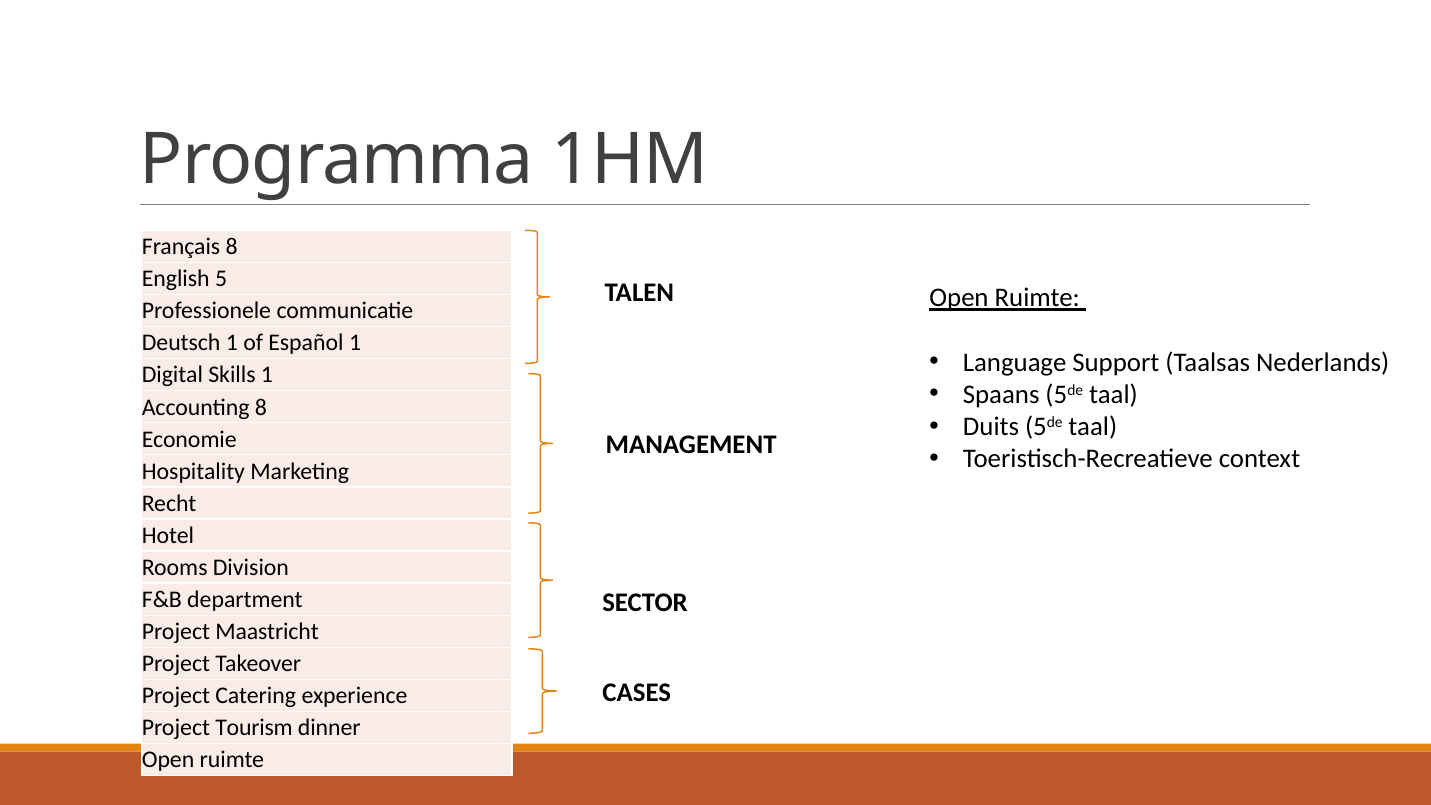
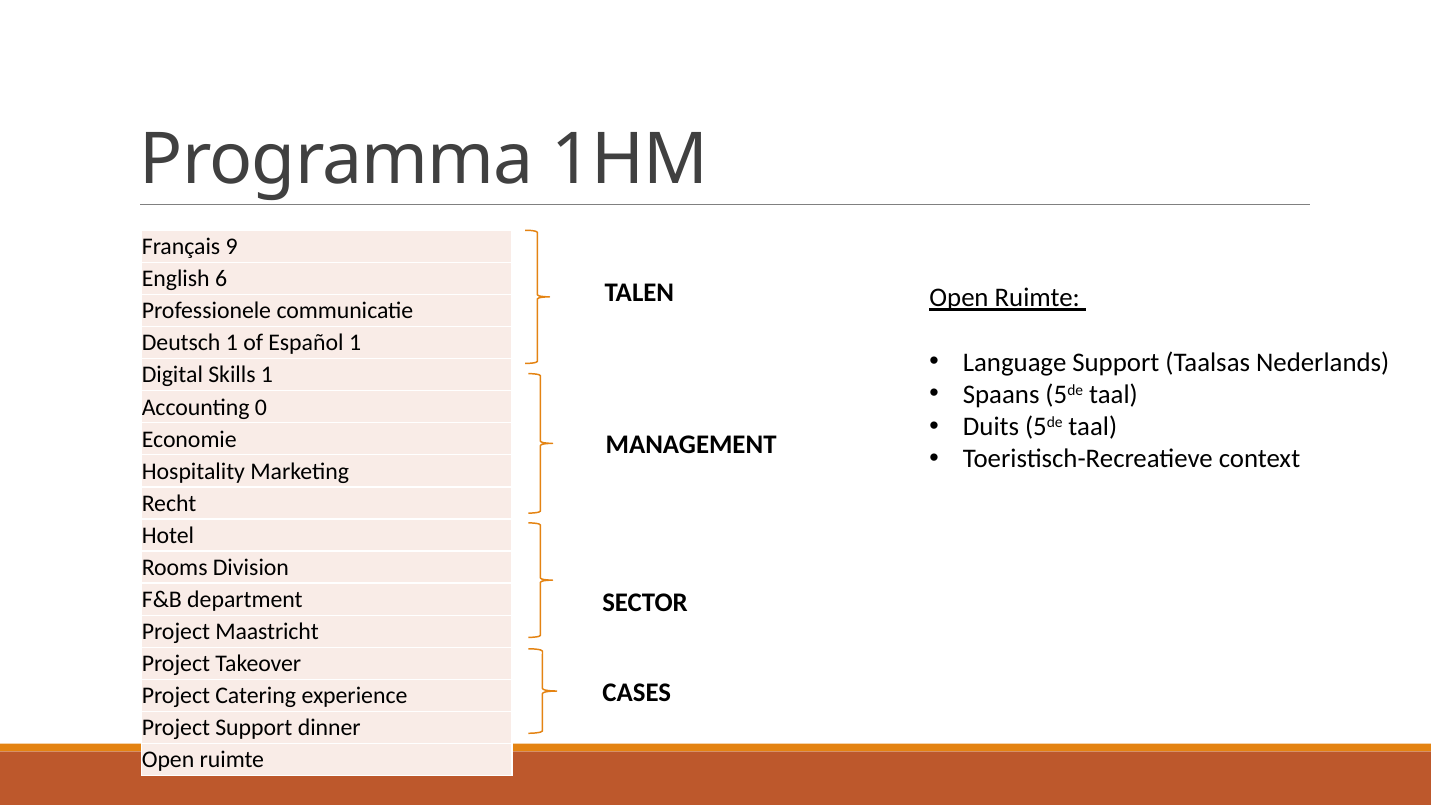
Français 8: 8 -> 9 (232, 247)
5: 5 -> 6 (221, 279)
Accounting 8: 8 -> 0 (261, 407)
Project Tourism: Tourism -> Support (254, 728)
